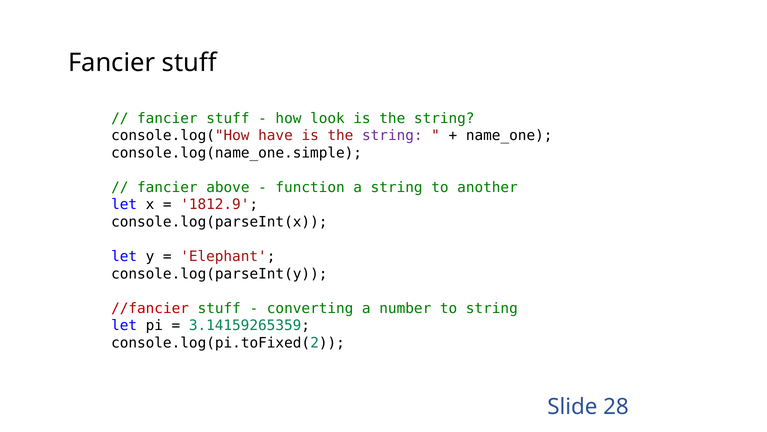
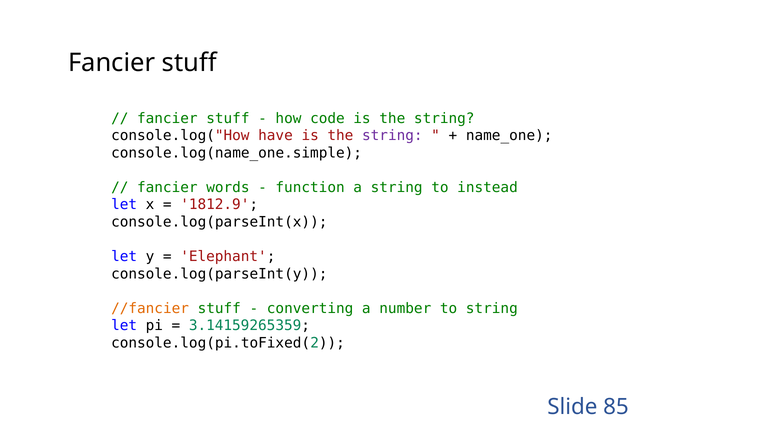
look: look -> code (327, 118)
above: above -> words (228, 187)
another: another -> instead (488, 187)
//fancier colour: red -> orange (150, 308)
28: 28 -> 85 (616, 406)
